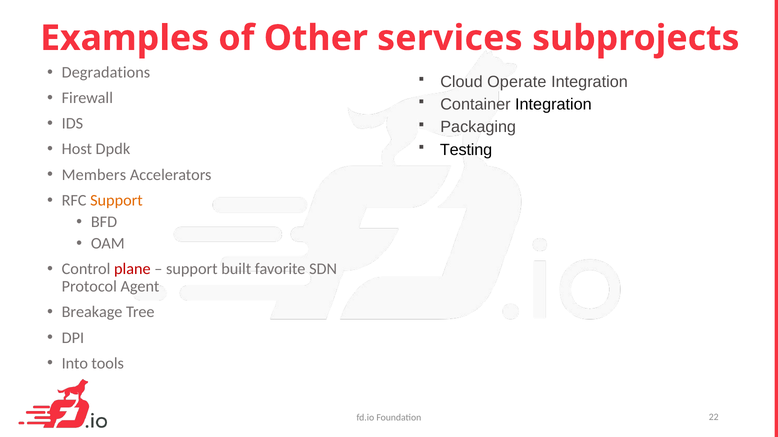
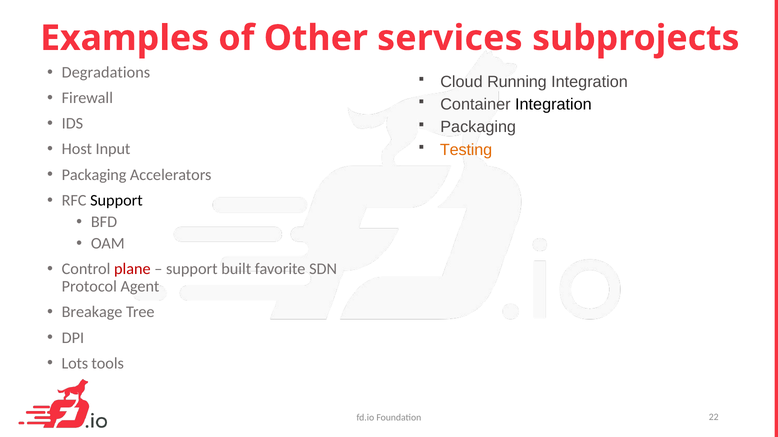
Operate: Operate -> Running (517, 82)
Dpdk: Dpdk -> Input (113, 149)
Testing colour: black -> orange (466, 150)
Members: Members -> Packaging (94, 175)
Support colour: orange -> black (116, 201)
Into: Into -> Lots (75, 364)
